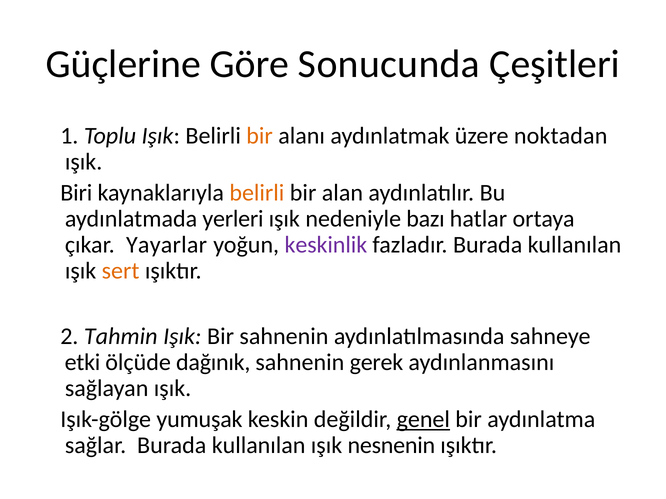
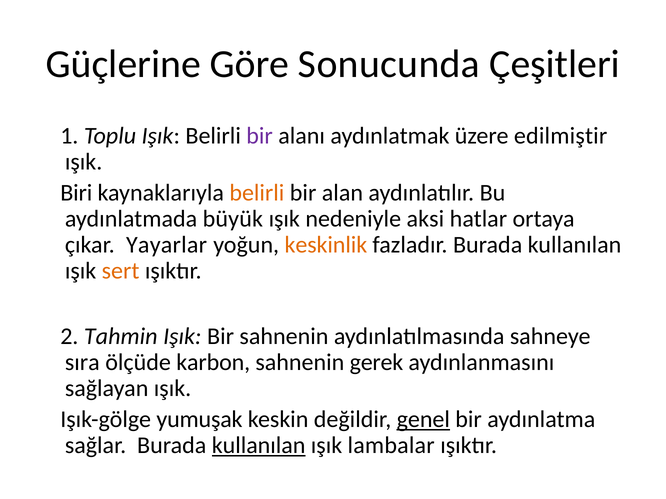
bir colour: orange -> purple (260, 136)
noktadan: noktadan -> edilmiştir (561, 136)
yerleri: yerleri -> büyük (233, 219)
bazı: bazı -> aksi (425, 219)
keskinlik colour: purple -> orange (326, 245)
etki: etki -> sıra (82, 363)
dağınık: dağınık -> karbon (213, 363)
kullanılan underline: none -> present (259, 446)
nesnenin: nesnenin -> lambalar (391, 446)
